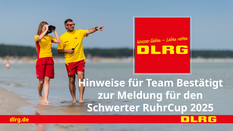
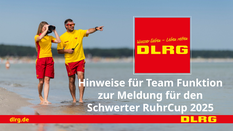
Bestätigt: Bestätigt -> Funktion (200, 83)
